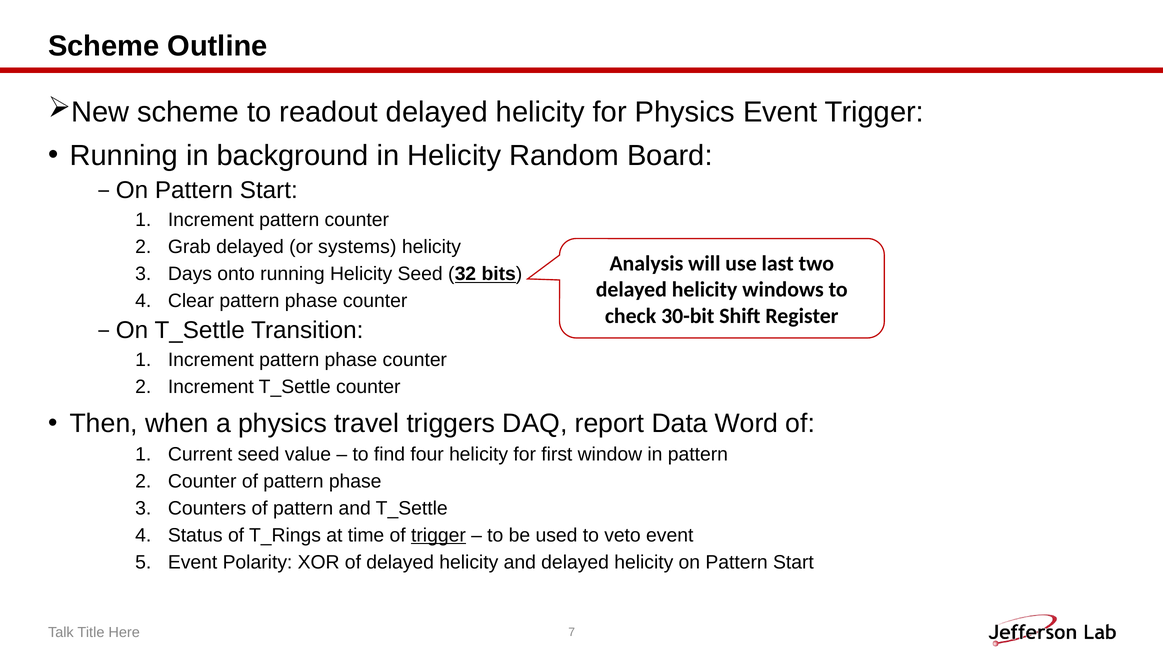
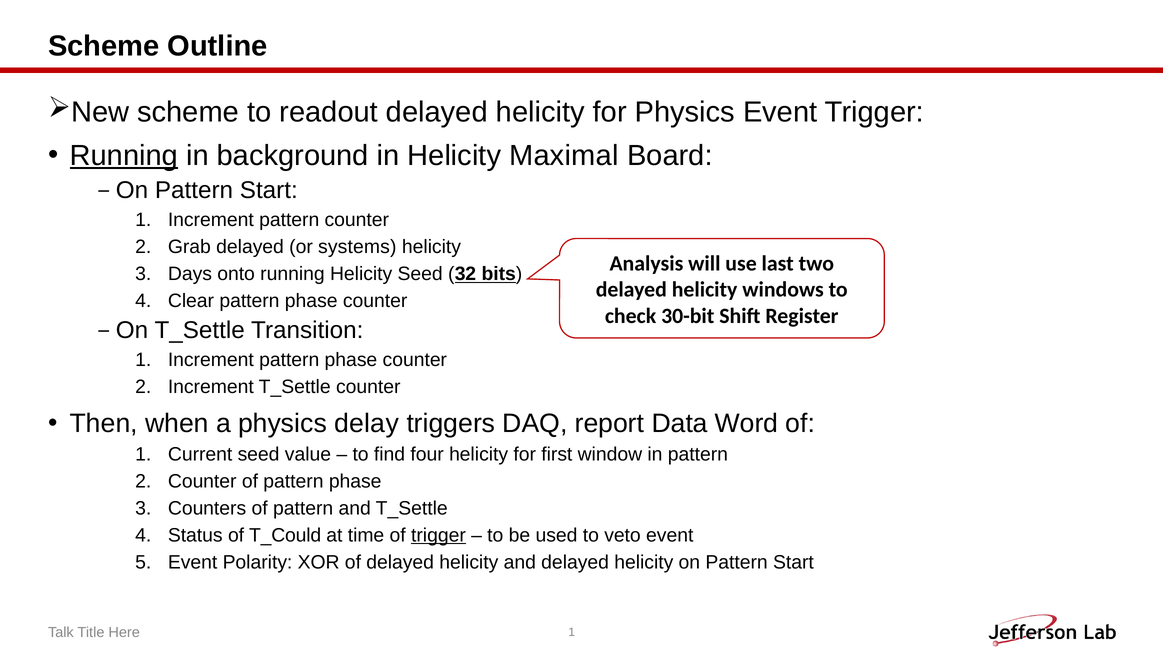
Running underline: none -> present (124, 156)
Random: Random -> Maximal (564, 156)
travel: travel -> delay (366, 424)
T_Rings: T_Rings -> T_Could (285, 535)
Here 7: 7 -> 1 (572, 632)
